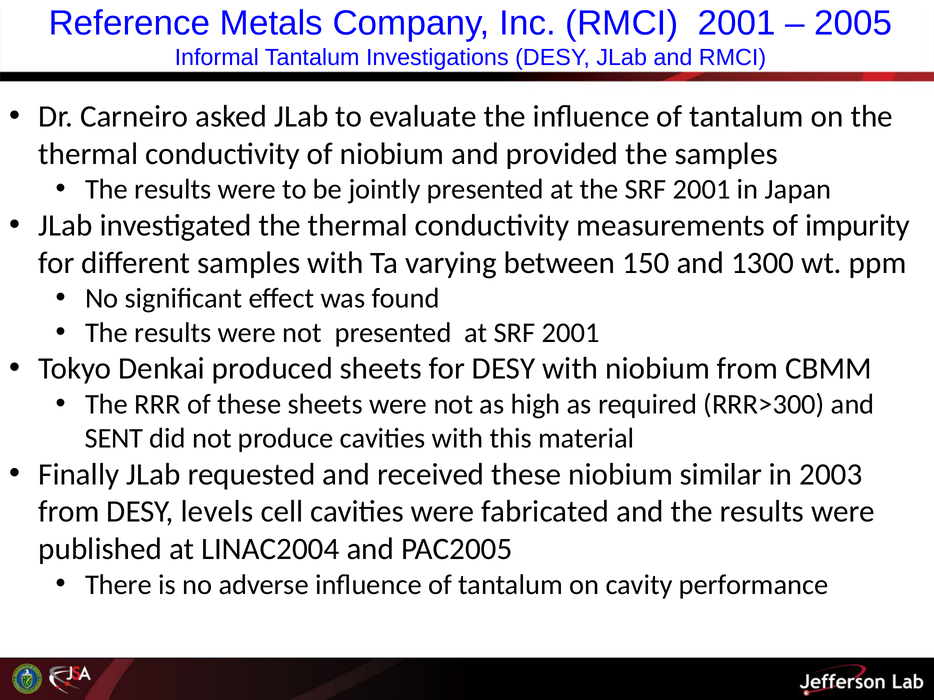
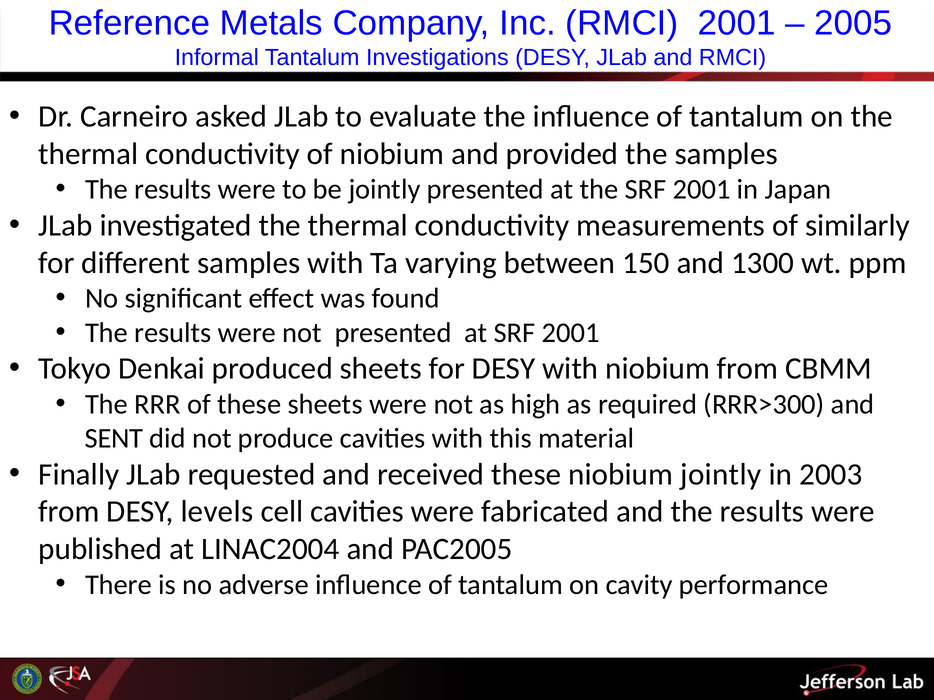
impurity: impurity -> similarly (857, 226)
niobium similar: similar -> jointly (721, 475)
